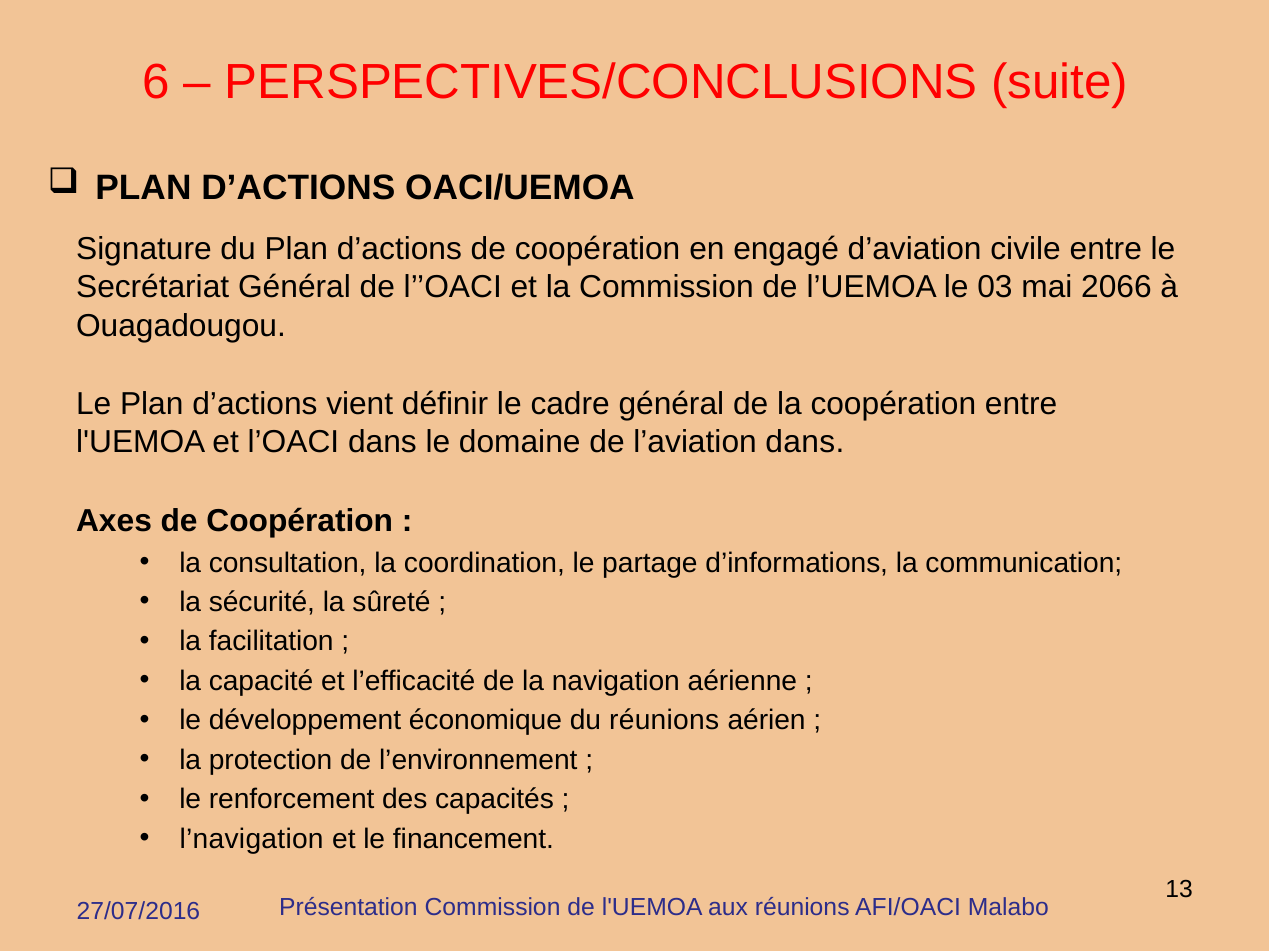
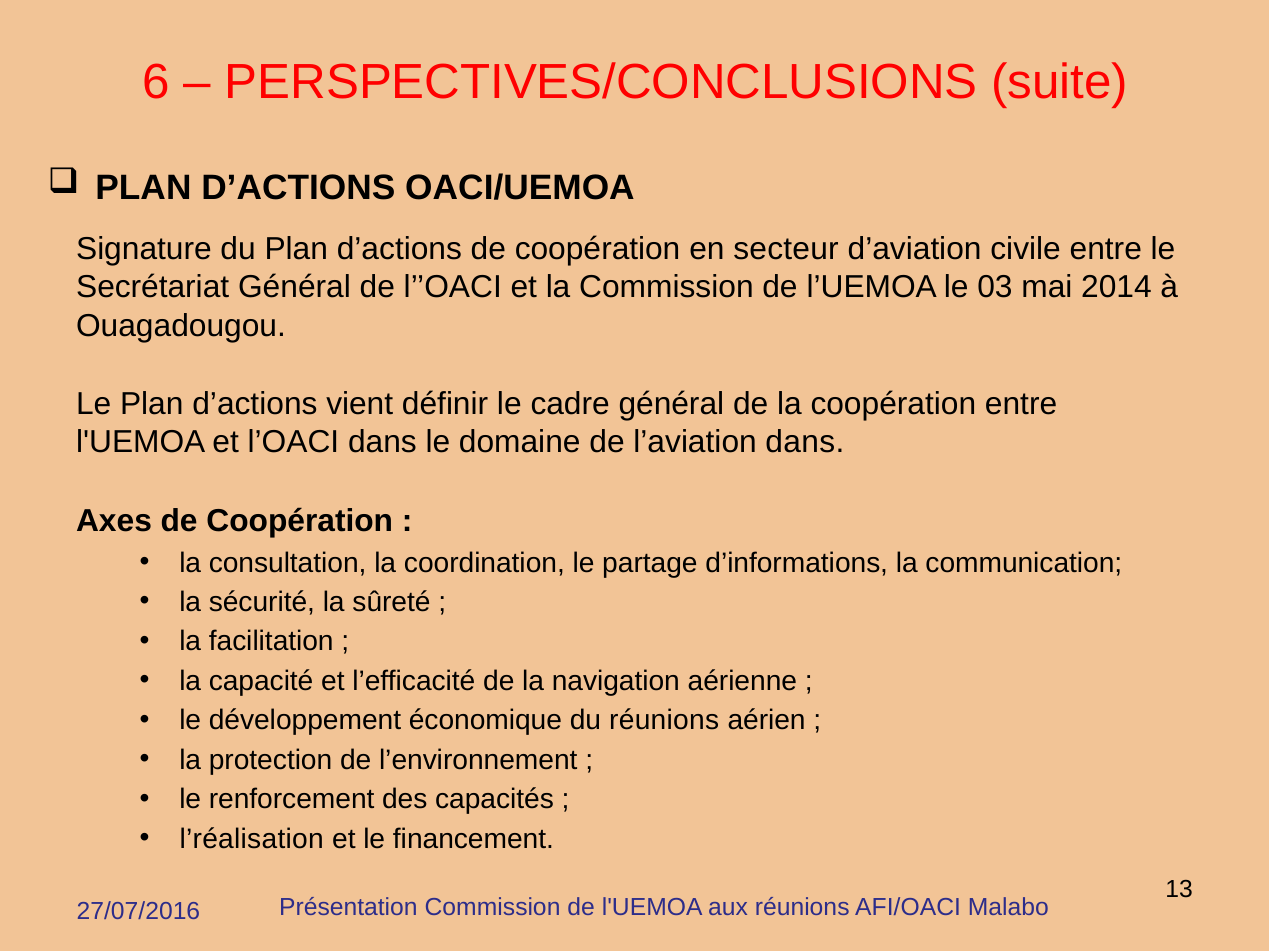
engagé: engagé -> secteur (786, 250)
2066: 2066 -> 2014 (1116, 288)
l’navigation: l’navigation -> l’réalisation (252, 839)
